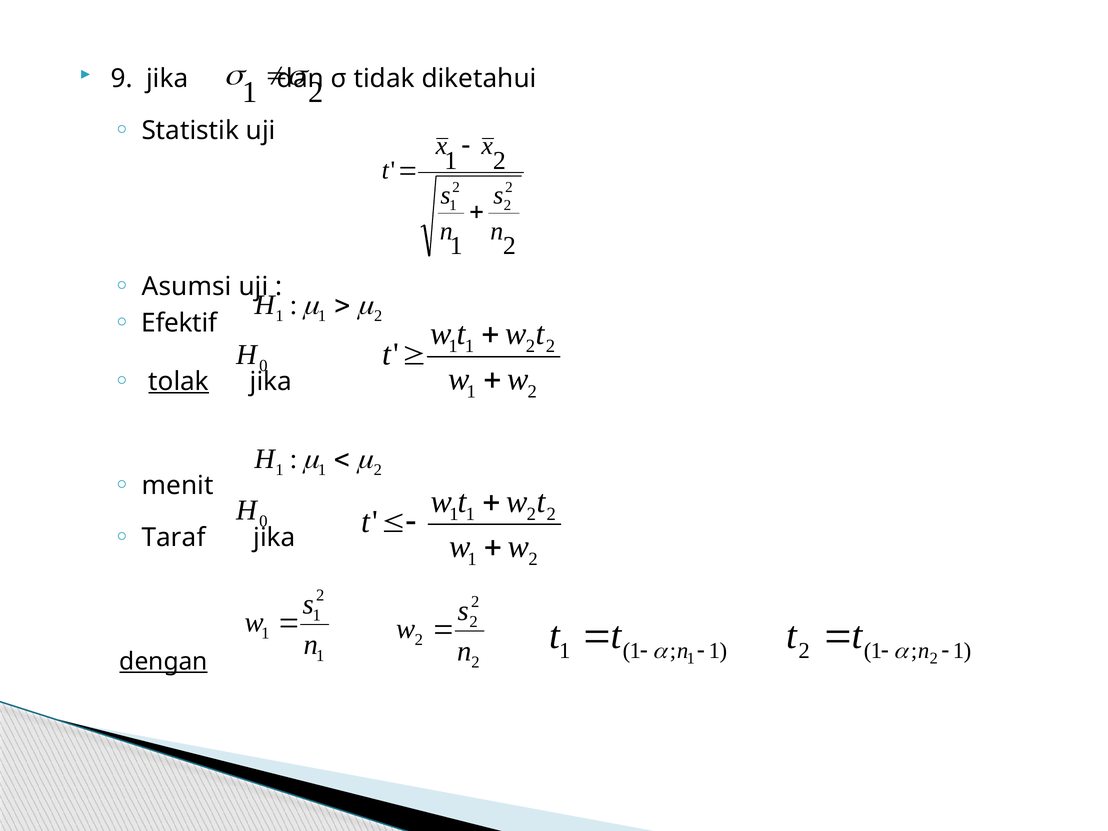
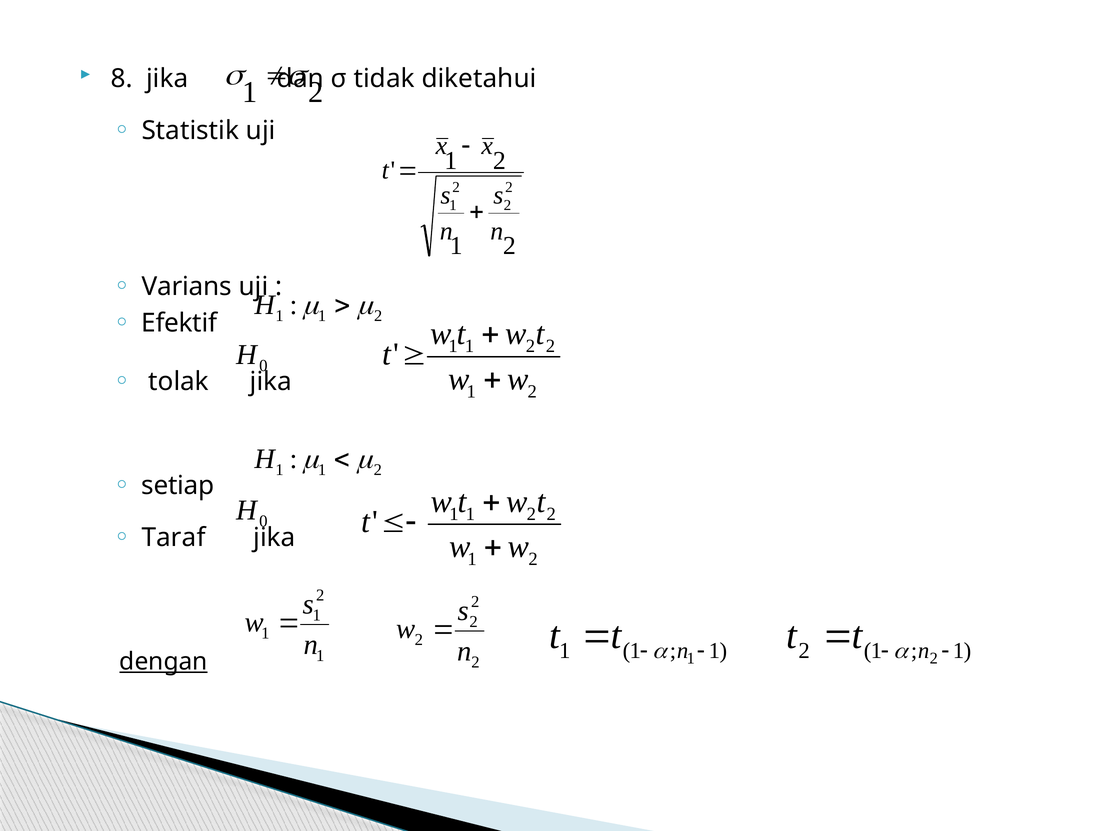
9: 9 -> 8 (122, 78)
Asumsi: Asumsi -> Varians (187, 287)
tolak underline: present -> none (179, 381)
menit: menit -> setiap (178, 486)
